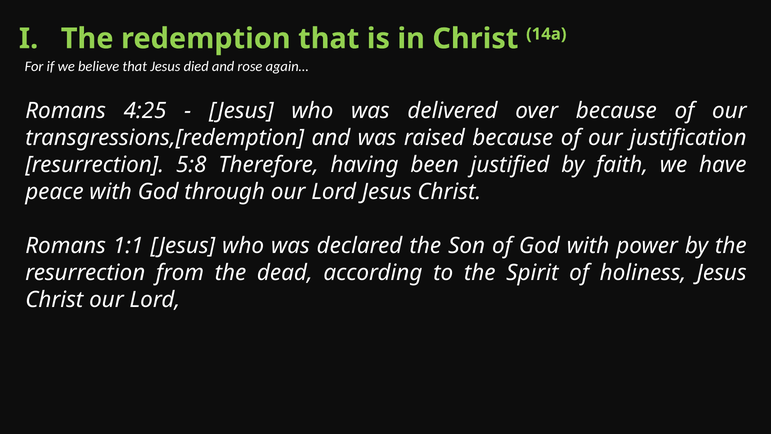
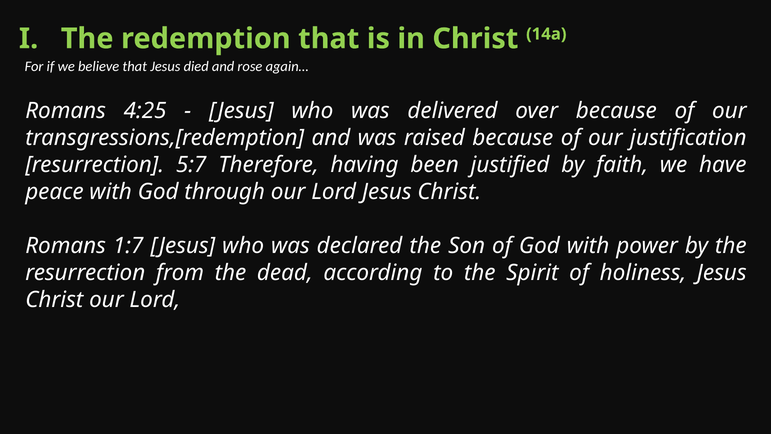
5:8: 5:8 -> 5:7 (191, 165)
1:1: 1:1 -> 1:7 (128, 246)
